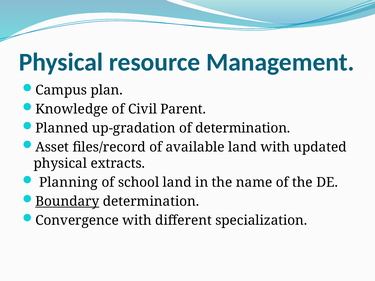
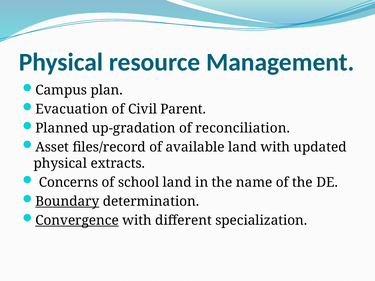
Knowledge: Knowledge -> Evacuation (72, 109)
of determination: determination -> reconciliation (243, 128)
Planning: Planning -> Concerns (68, 183)
Convergence underline: none -> present (77, 221)
